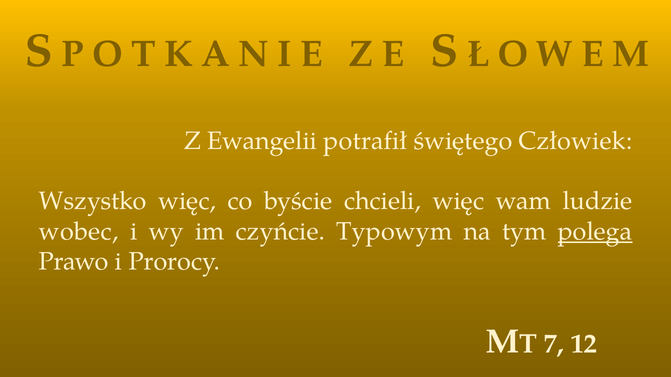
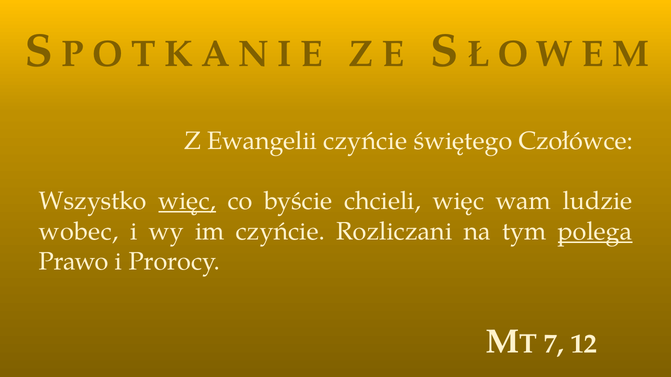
Ewangelii potrafił: potrafił -> czyńcie (365, 141)
Człowiek: Człowiek -> Czołówce (576, 141)
więc underline: none -> present (187, 201)
Typowym: Typowym -> Rozliczani (394, 231)
